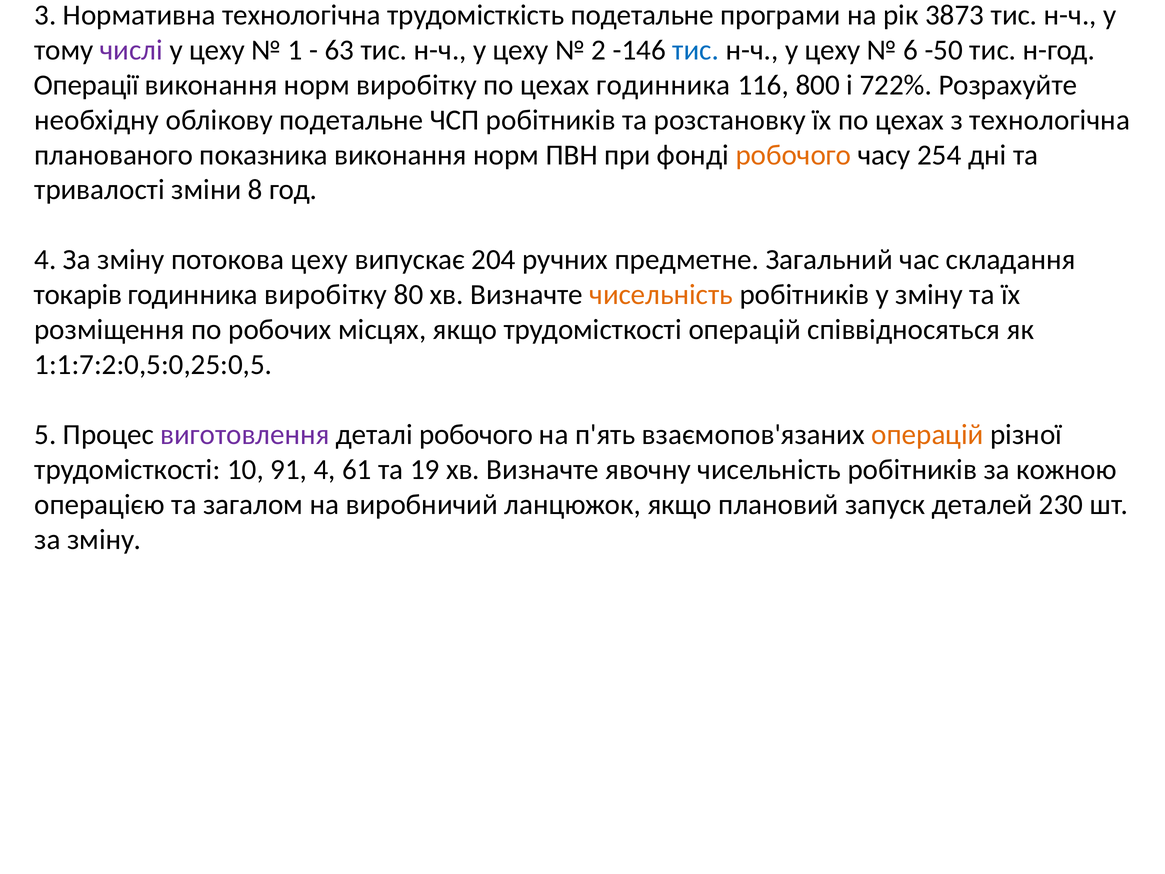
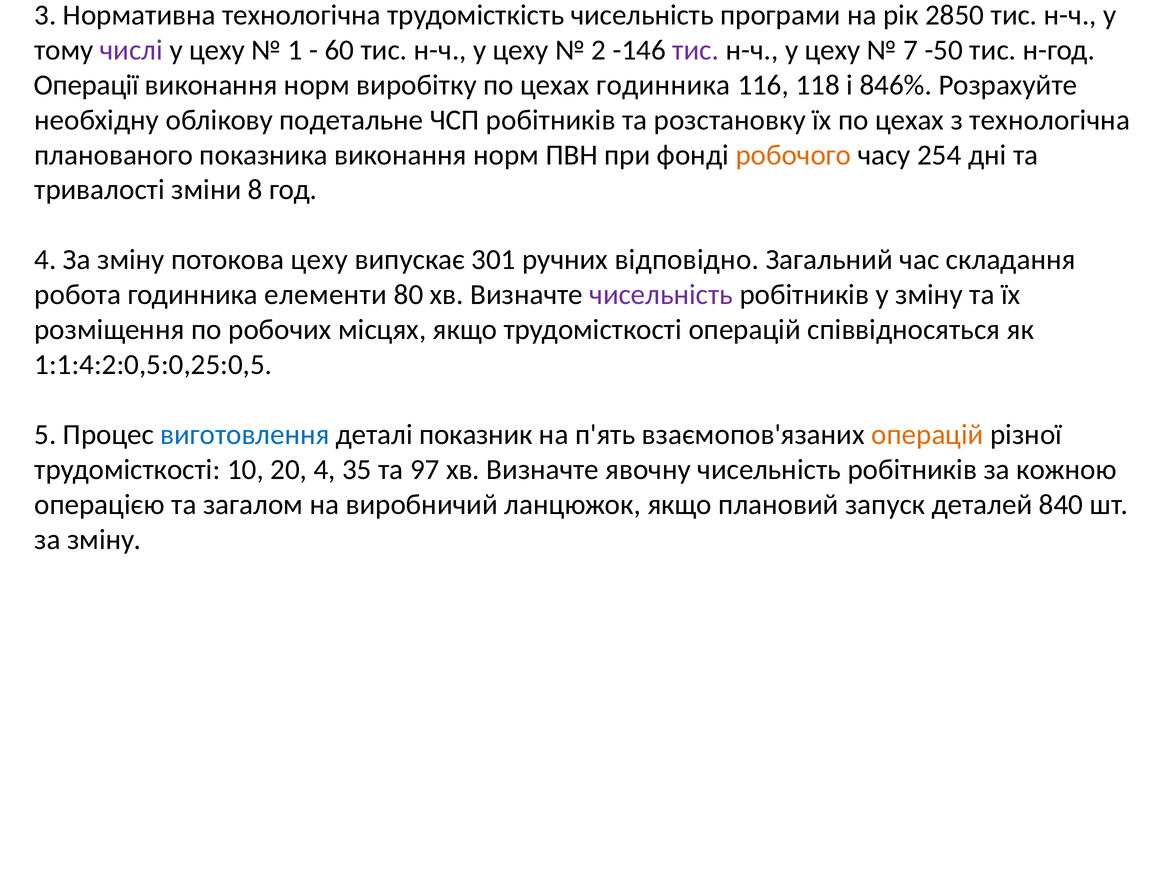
трудомісткість подетальне: подетальне -> чисельність (642, 15)
3873: 3873 -> 2850 (955, 15)
63: 63 -> 60 (339, 50)
тис colour: blue -> purple (696, 50)
6: 6 -> 7 (911, 50)
800: 800 -> 118 (818, 85)
722%: 722% -> 846% (896, 85)
204: 204 -> 301 (494, 260)
предметне: предметне -> відповідно (687, 260)
токарів: токарів -> робота (78, 295)
годинника виробітку: виробітку -> елементи (326, 295)
чисельність colour: orange -> purple (661, 295)
1:1:7:2:0,5:0,25:0,5: 1:1:7:2:0,5:0,25:0,5 -> 1:1:4:2:0,5:0,25:0,5 (153, 365)
виготовлення colour: purple -> blue (245, 434)
деталі робочого: робочого -> показник (476, 434)
91: 91 -> 20 (289, 469)
61: 61 -> 35 (357, 469)
19: 19 -> 97 (425, 469)
230: 230 -> 840 (1061, 504)
